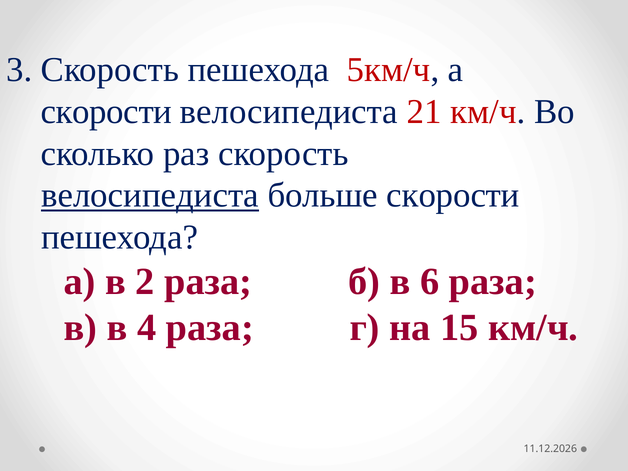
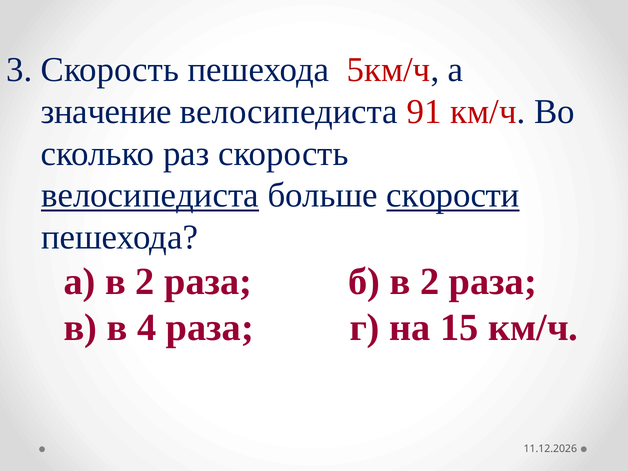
скорости: скорости -> значение (106, 112)
21: 21 -> 91 (424, 112)
скорости underline: none -> present (453, 195)
б в 6: 6 -> 2 (430, 282)
